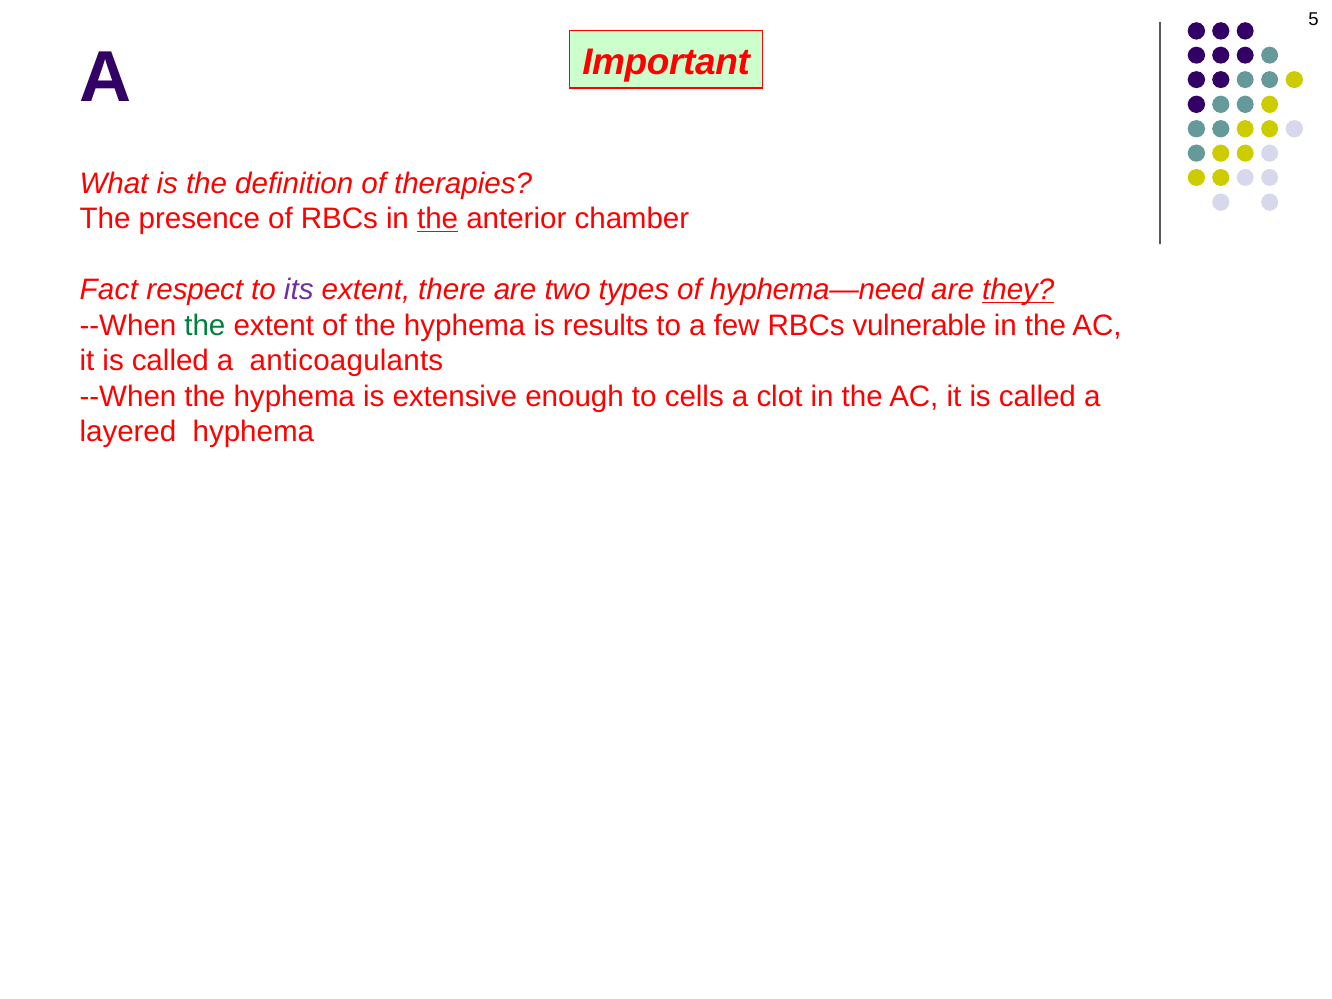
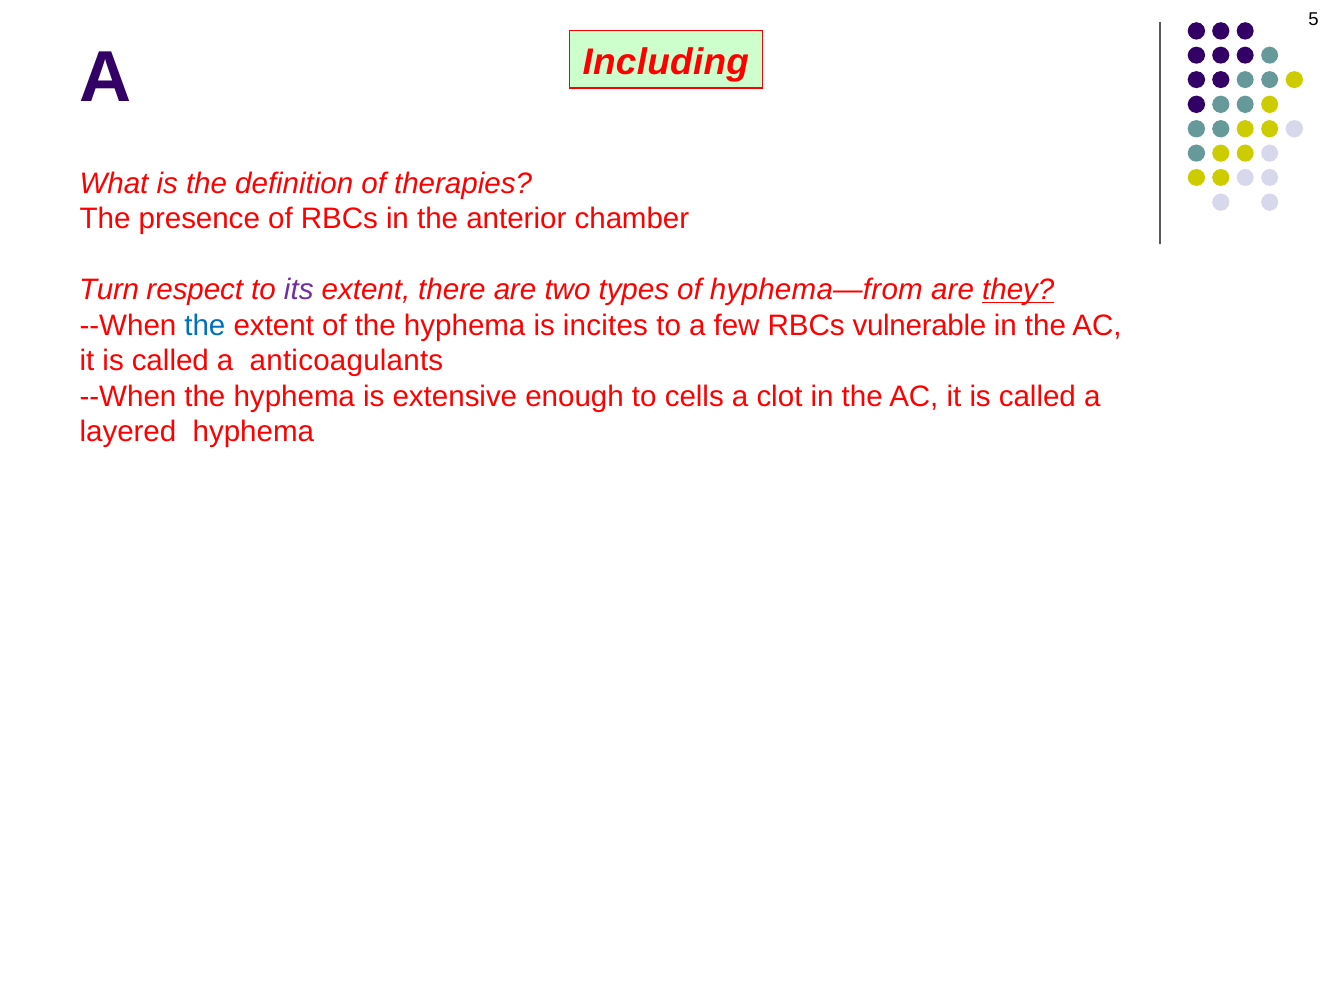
Important: Important -> Including (666, 62)
the underline: present -> none (438, 219)
Fact: Fact -> Turn (109, 290)
hyphema—need: hyphema—need -> hyphema—from (816, 290)
the colour: green -> blue (205, 325)
results: results -> incites (605, 325)
